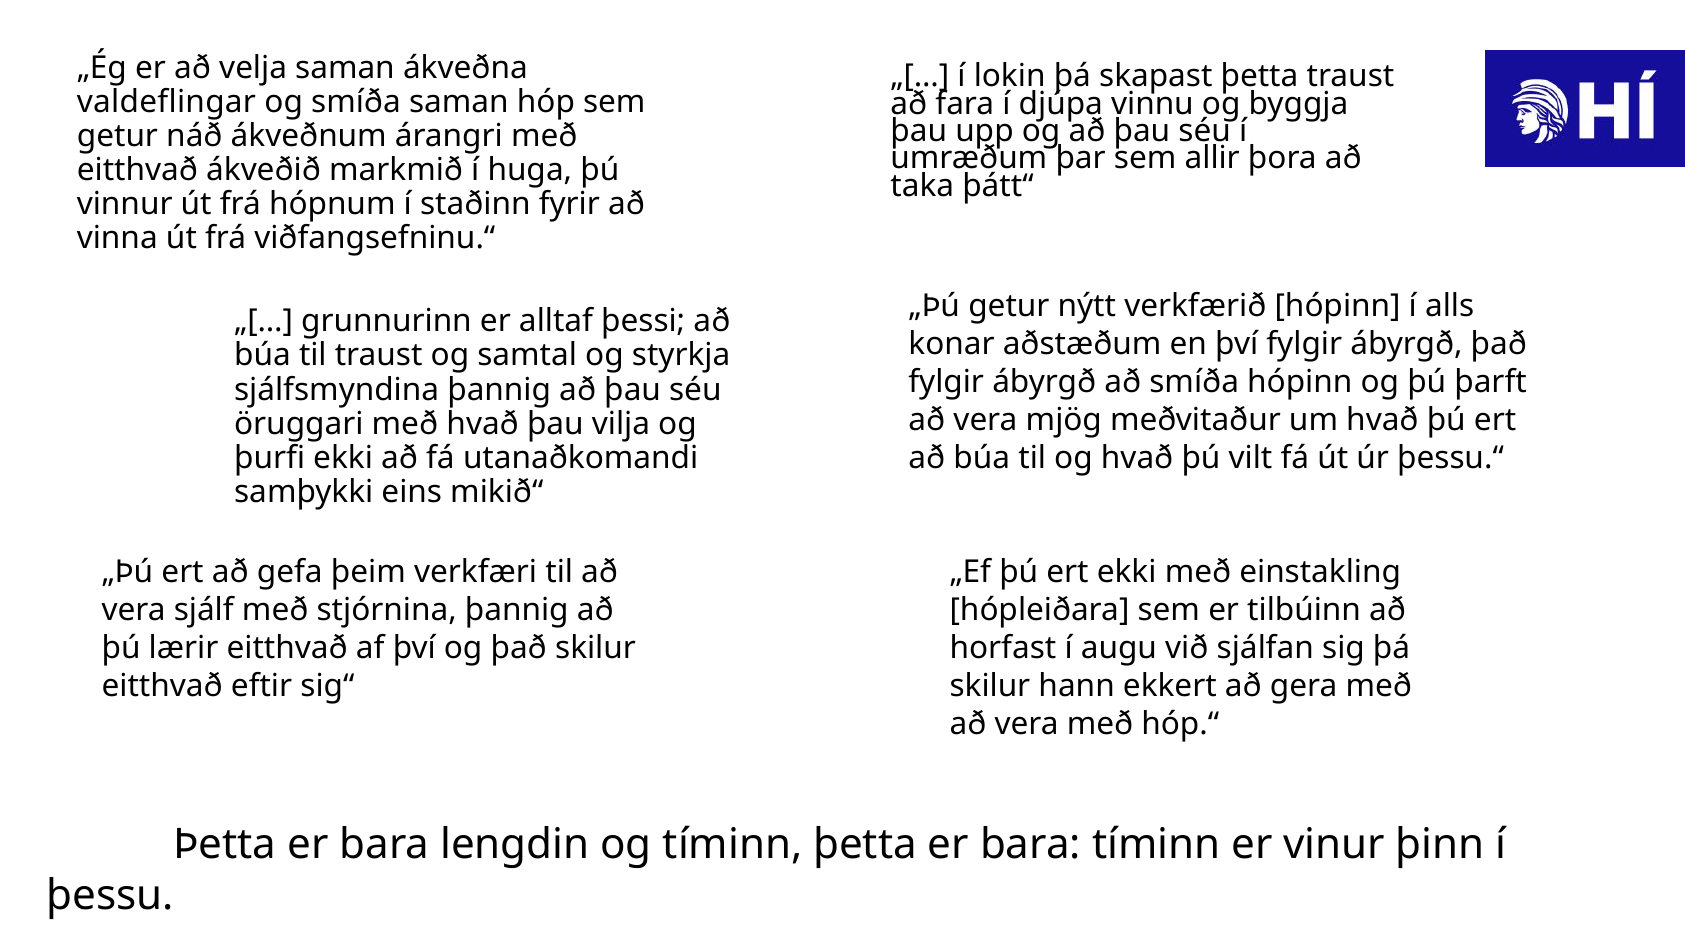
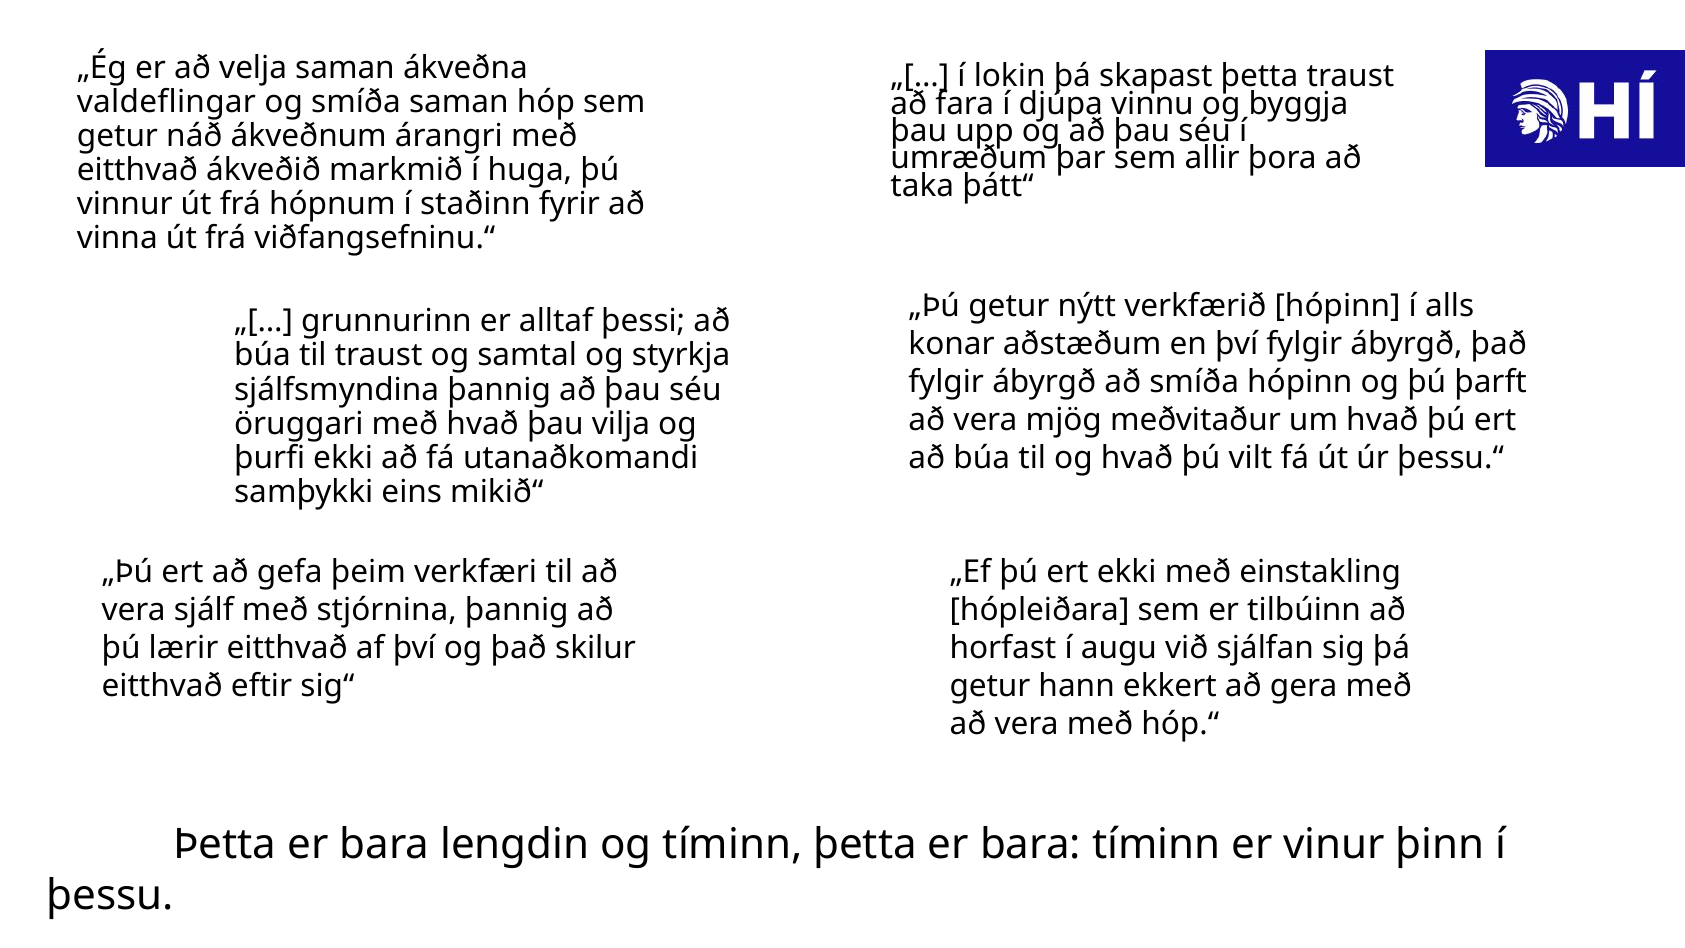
skilur: skilur -> getur (990, 686)
